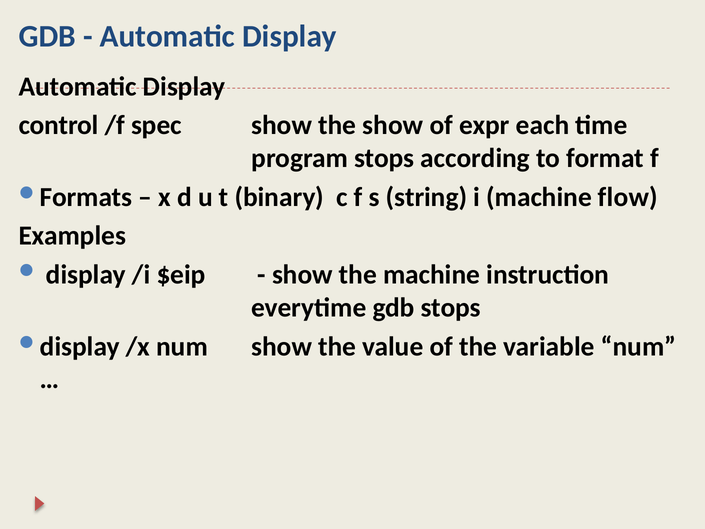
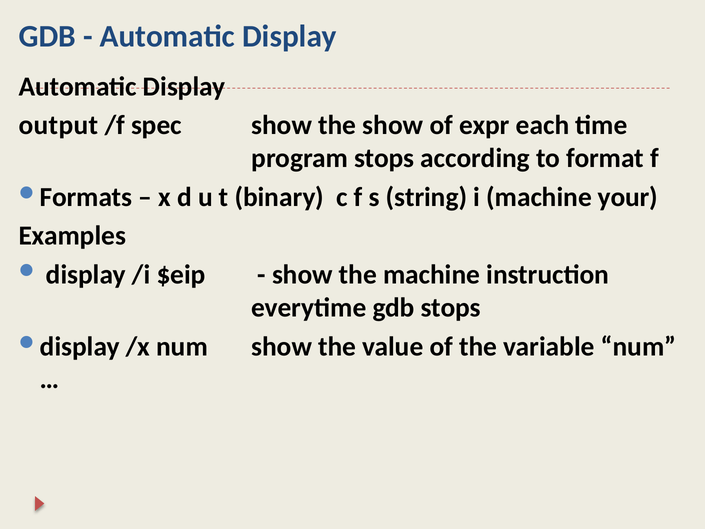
control: control -> output (58, 125)
flow: flow -> your (628, 197)
